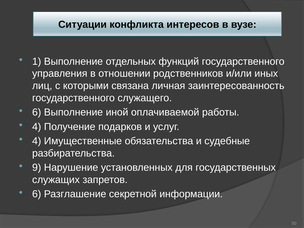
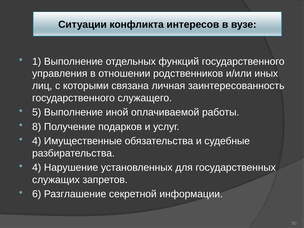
6: 6 -> 5 (37, 112)
4: 4 -> 8 (37, 127)
9: 9 -> 4 (37, 168)
